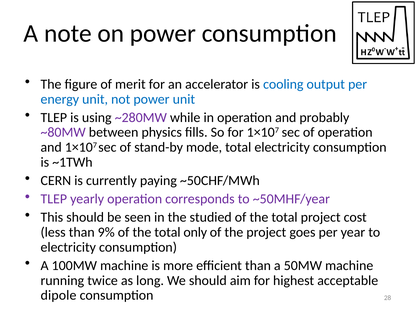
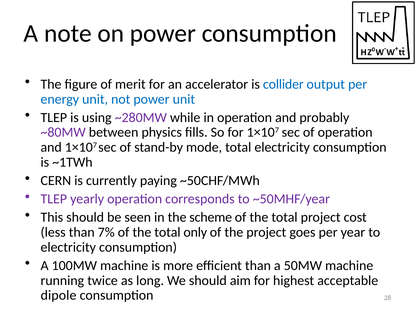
cooling: cooling -> collider (283, 84)
studied: studied -> scheme (211, 217)
9%: 9% -> 7% (106, 232)
